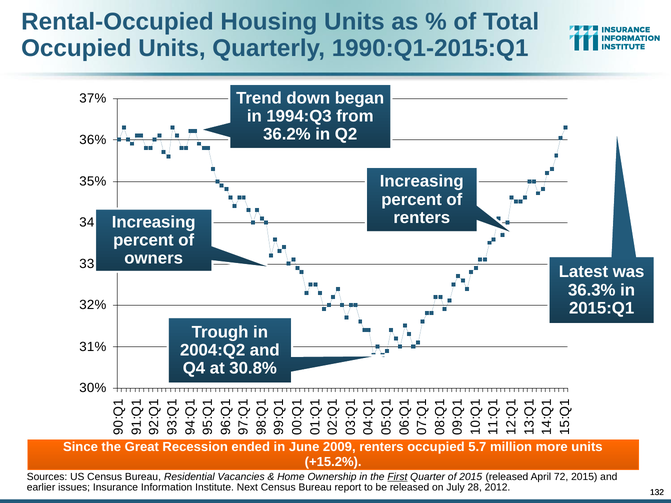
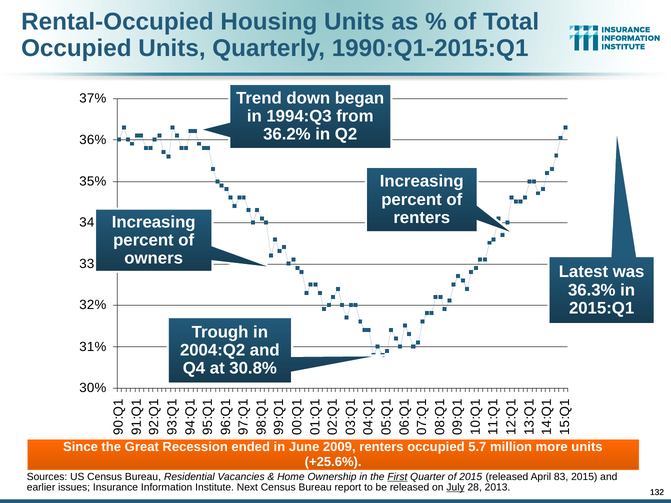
+15.2%: +15.2% -> +25.6% (333, 462)
72: 72 -> 83 (561, 477)
July underline: none -> present (456, 488)
2012: 2012 -> 2013 (498, 488)
